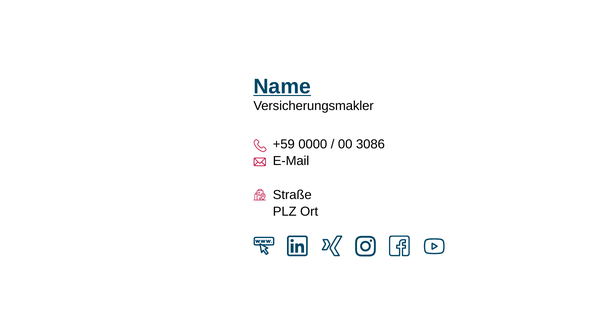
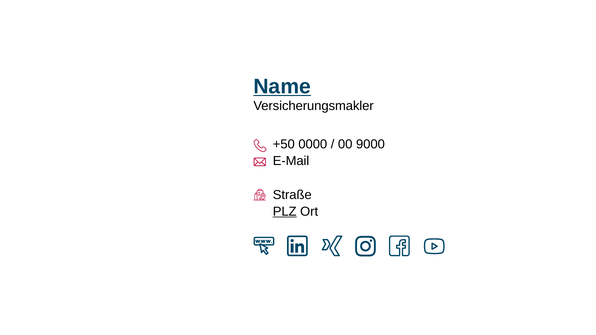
+59: +59 -> +50 (284, 144)
3086: 3086 -> 9000 (370, 144)
PLZ underline: none -> present (285, 212)
